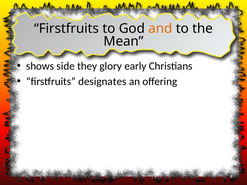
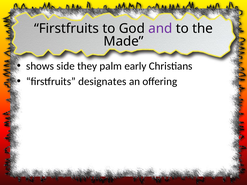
and colour: orange -> purple (160, 29)
Mean: Mean -> Made (124, 41)
glory: glory -> palm (111, 66)
